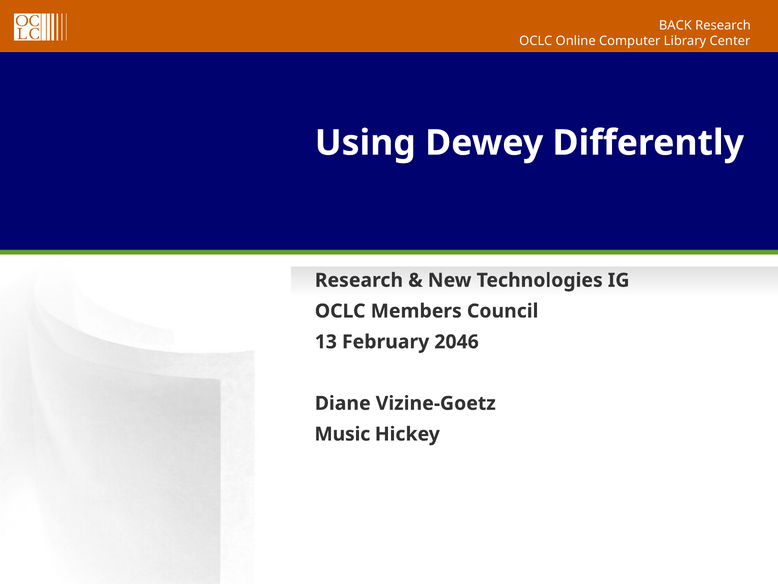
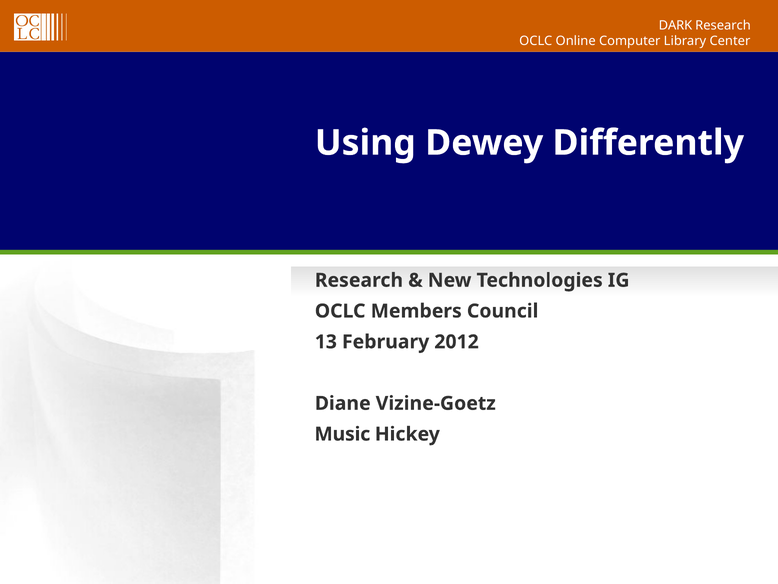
BACK: BACK -> DARK (675, 25)
2046: 2046 -> 2012 (457, 342)
